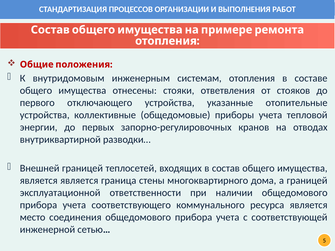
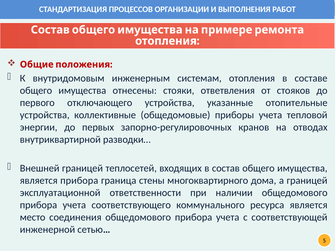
является является: является -> прибора (79, 181)
